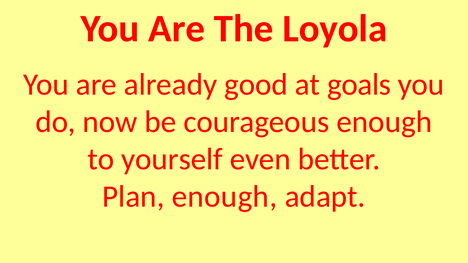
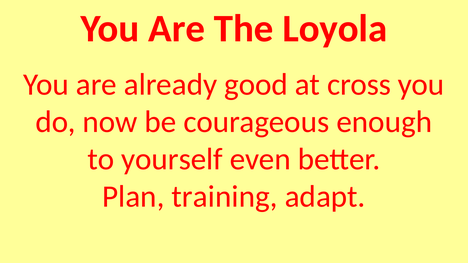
goals: goals -> cross (359, 85)
Plan enough: enough -> training (225, 197)
